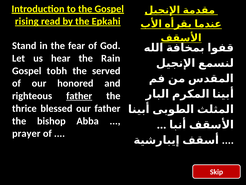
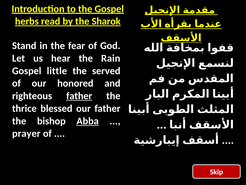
rising: rising -> herbs (27, 21)
Epkahi: Epkahi -> Sharok (106, 21)
tobh: tobh -> little (57, 71)
Abba underline: none -> present (88, 121)
